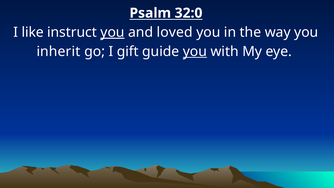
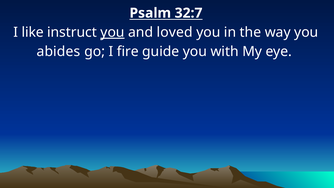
32:0: 32:0 -> 32:7 (189, 13)
inherit: inherit -> abides (58, 51)
gift: gift -> fire (128, 51)
you underline: present -> none (195, 51)
